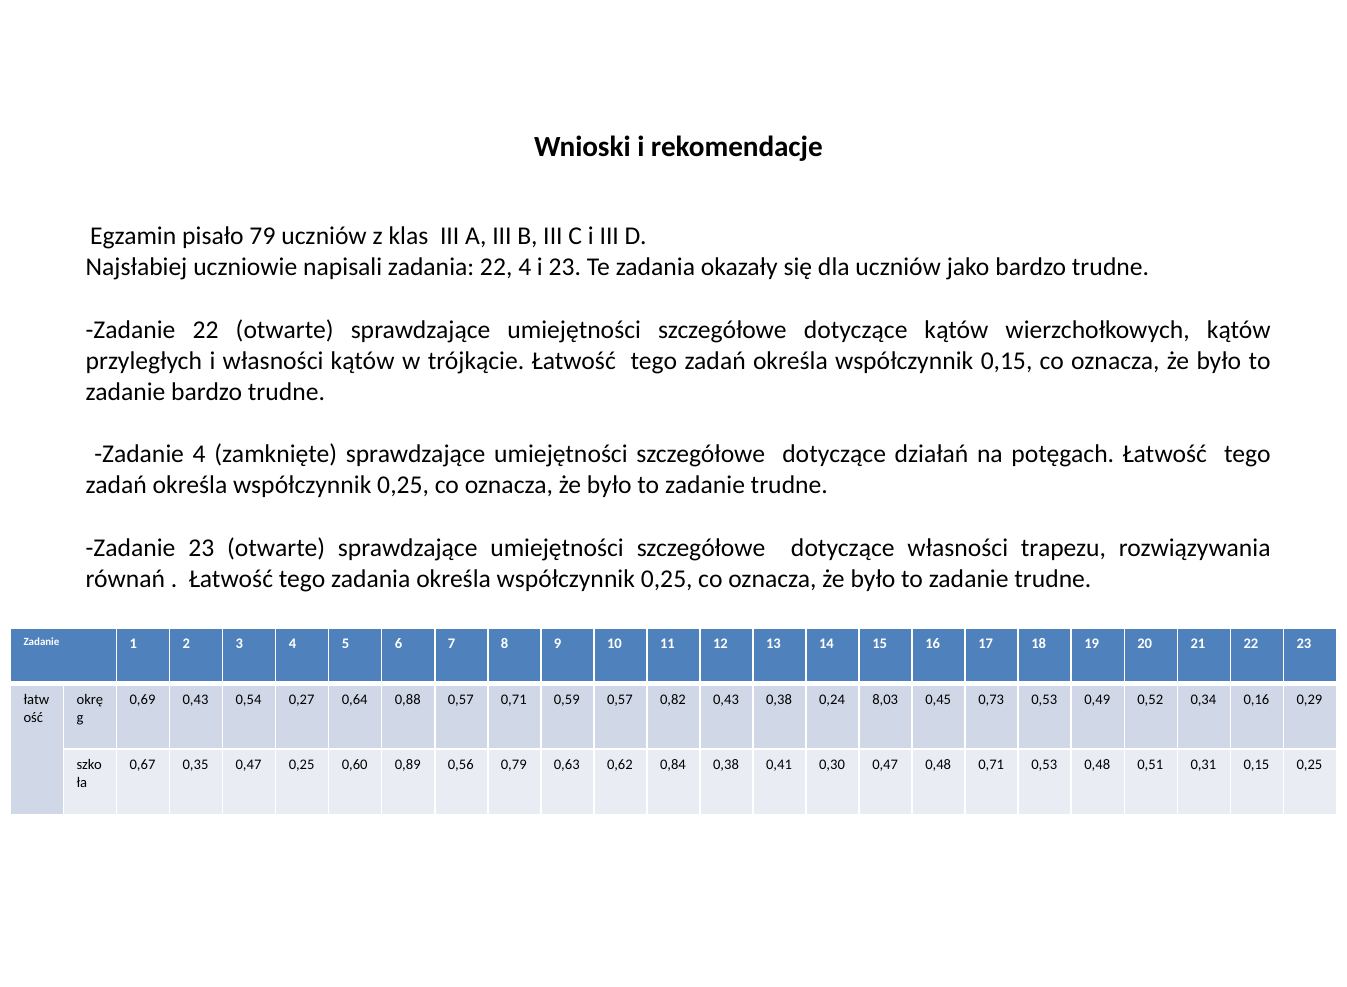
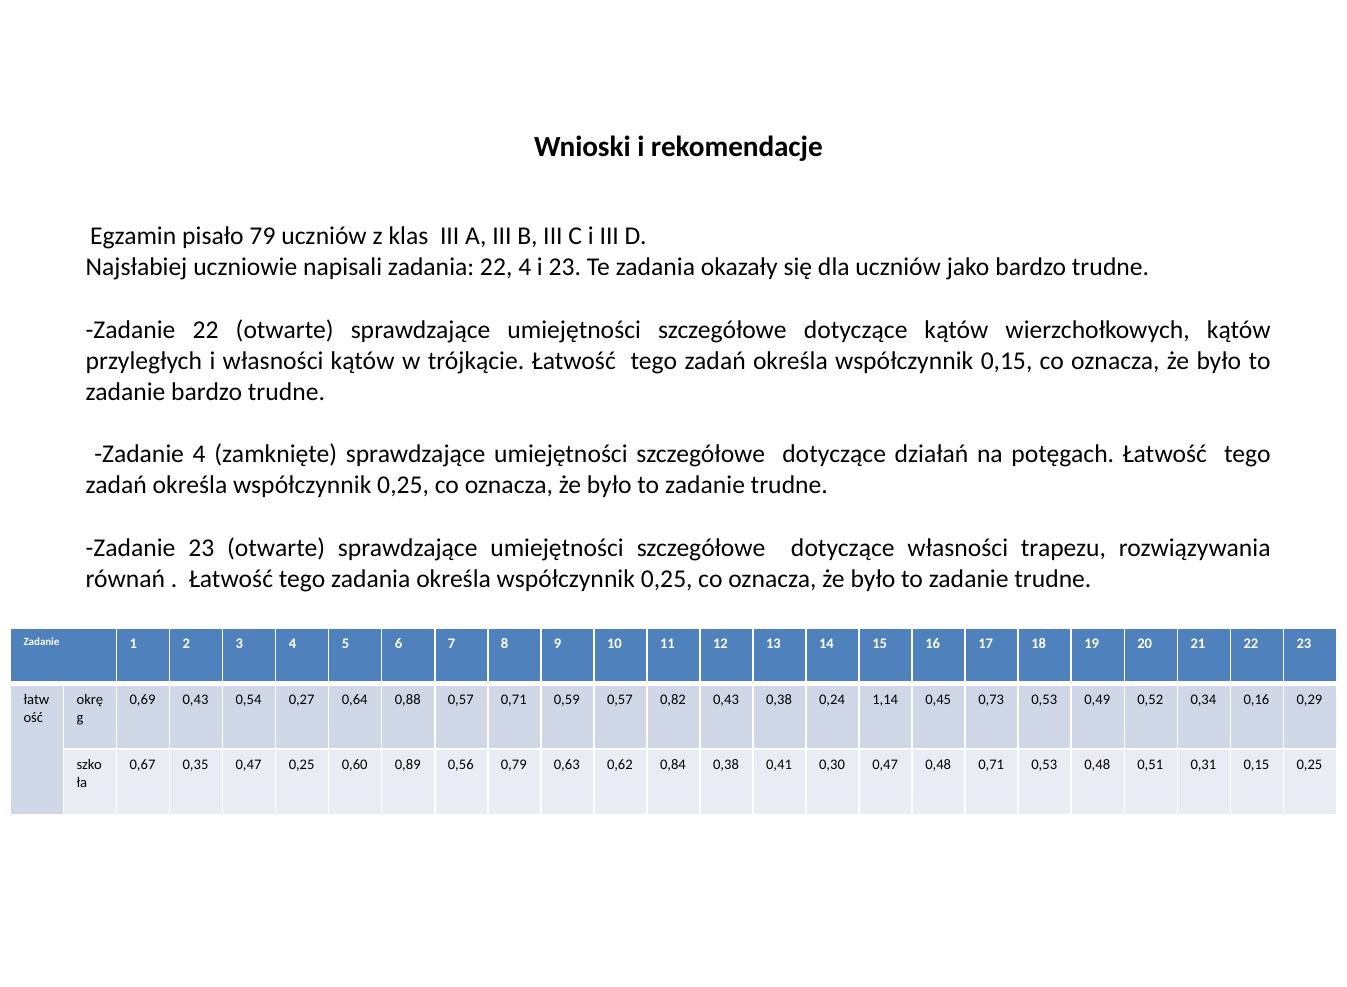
8,03: 8,03 -> 1,14 (885, 699)
